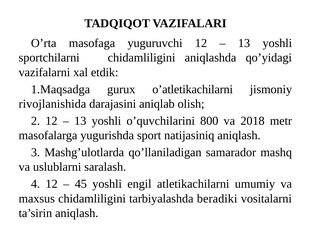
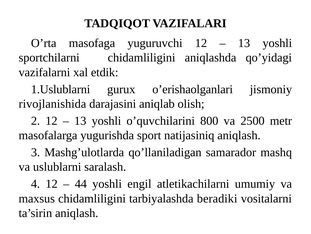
1.Maqsadga: 1.Maqsadga -> 1.Uslublarni (61, 89)
o’atletikachilarni: o’atletikachilarni -> o’erishaolganlari (193, 89)
2018: 2018 -> 2500 (253, 120)
45: 45 -> 44 (81, 183)
